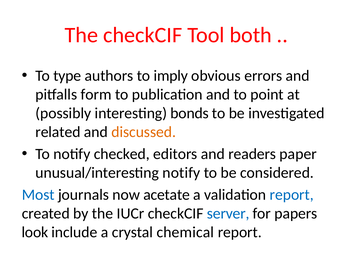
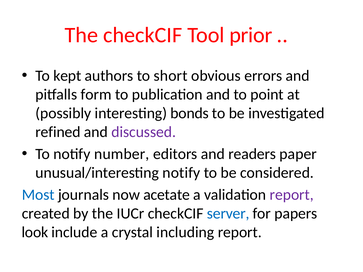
both: both -> prior (251, 35)
type: type -> kept (67, 76)
imply: imply -> short (171, 76)
related: related -> refined (58, 132)
discussed colour: orange -> purple (144, 132)
checked: checked -> number (122, 154)
report colour: blue -> purple (292, 195)
chemical: chemical -> including (185, 232)
